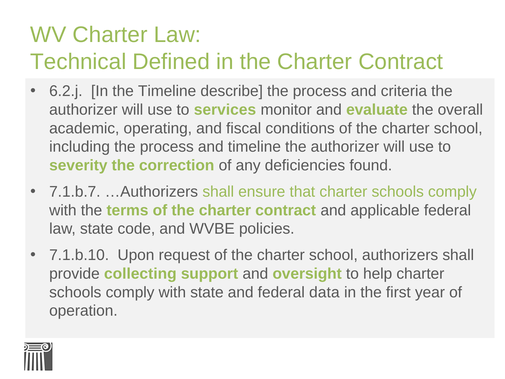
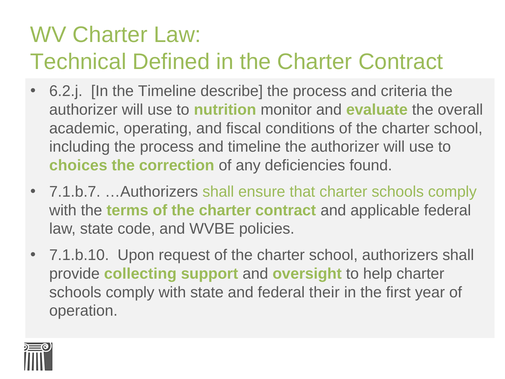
services: services -> nutrition (225, 110)
severity: severity -> choices (78, 165)
data: data -> their (324, 292)
